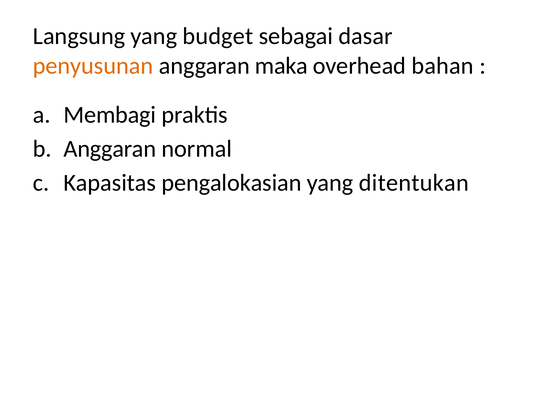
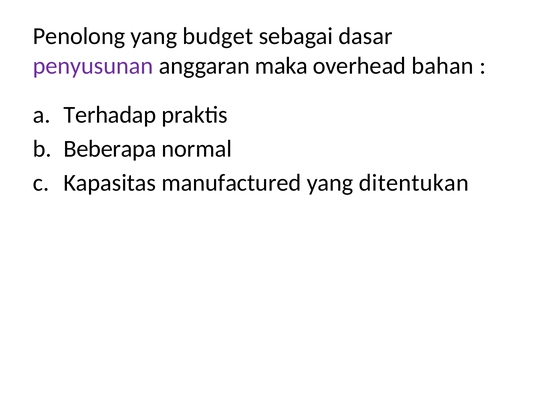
Langsung: Langsung -> Penolong (79, 36)
penyusunan colour: orange -> purple (93, 66)
Membagi: Membagi -> Terhadap (110, 115)
Anggaran: Anggaran -> Beberapa (110, 149)
pengalokasian: pengalokasian -> manufactured (231, 183)
